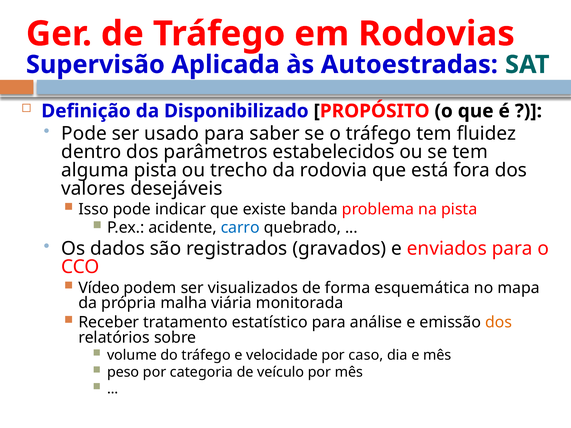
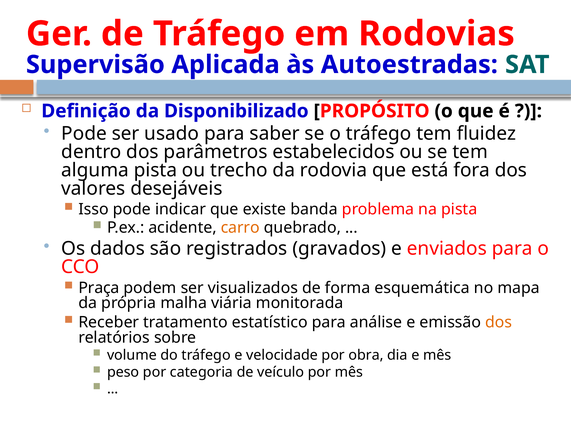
carro colour: blue -> orange (240, 228)
Vídeo: Vídeo -> Praça (99, 288)
caso: caso -> obra (366, 355)
